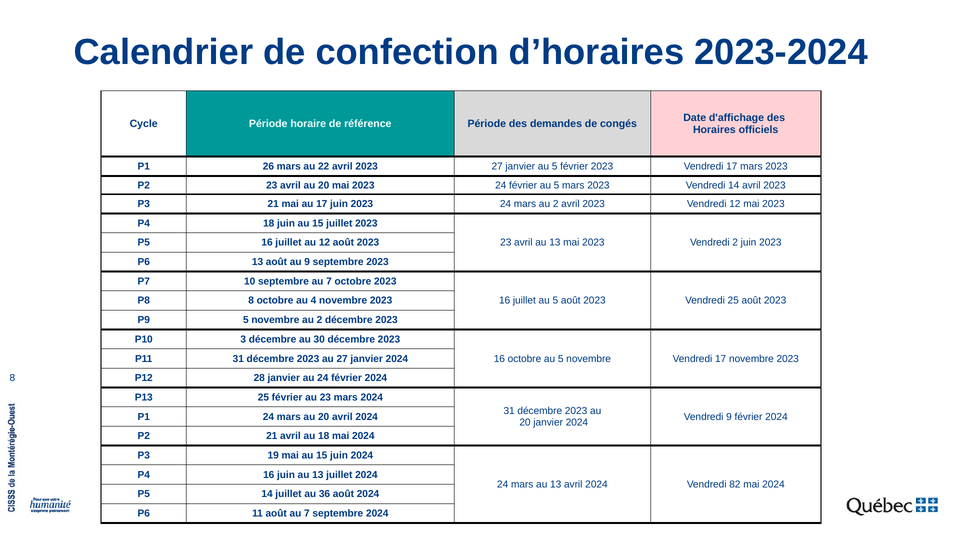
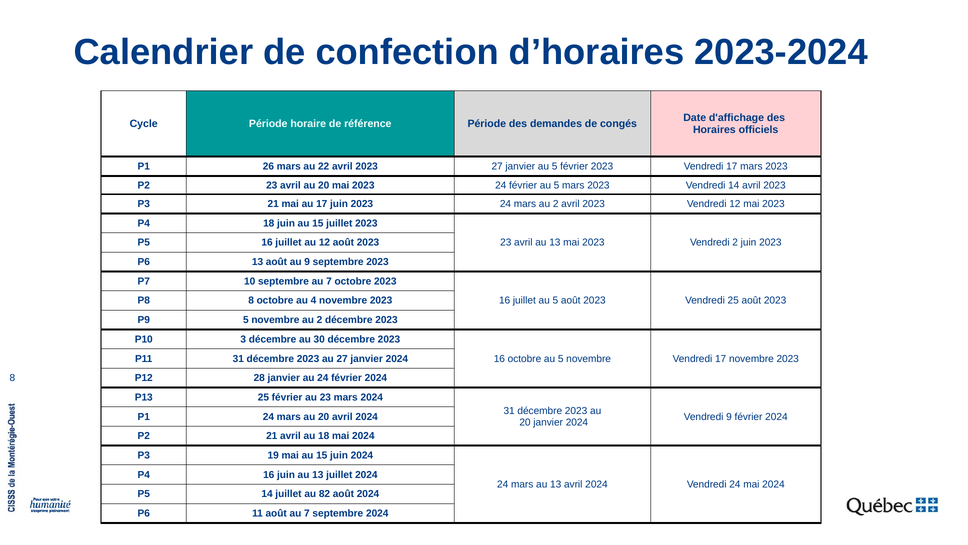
Vendredi 82: 82 -> 24 (735, 484)
36: 36 -> 82 (325, 494)
